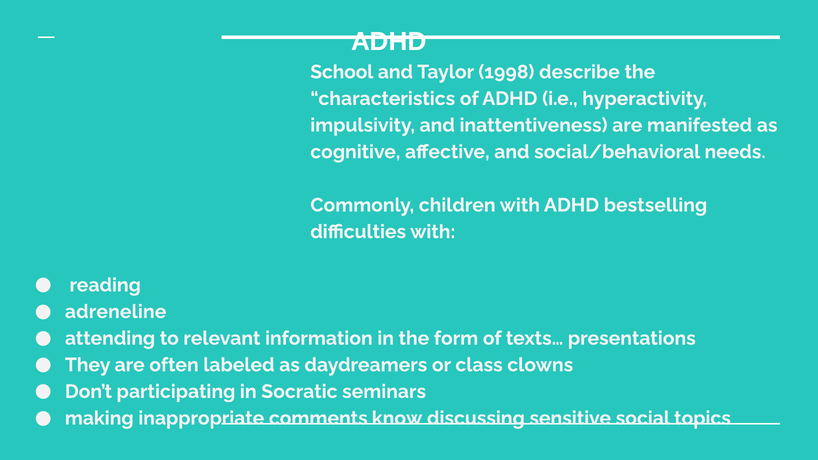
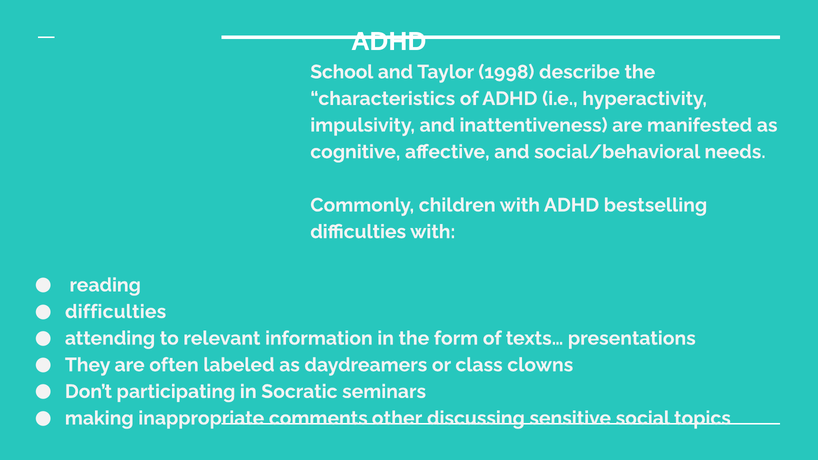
adreneline: adreneline -> difficulties (116, 312)
know: know -> other (397, 418)
